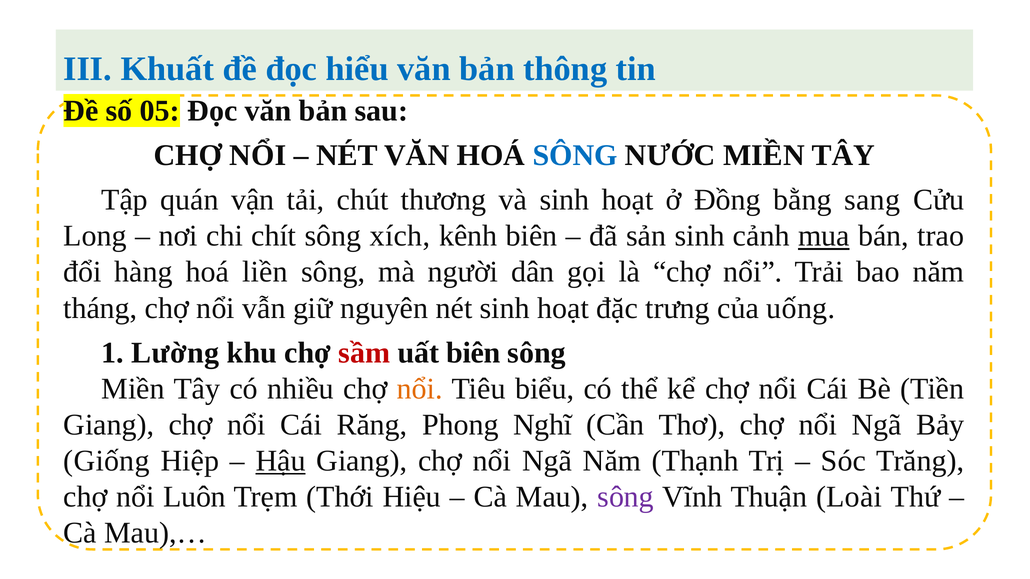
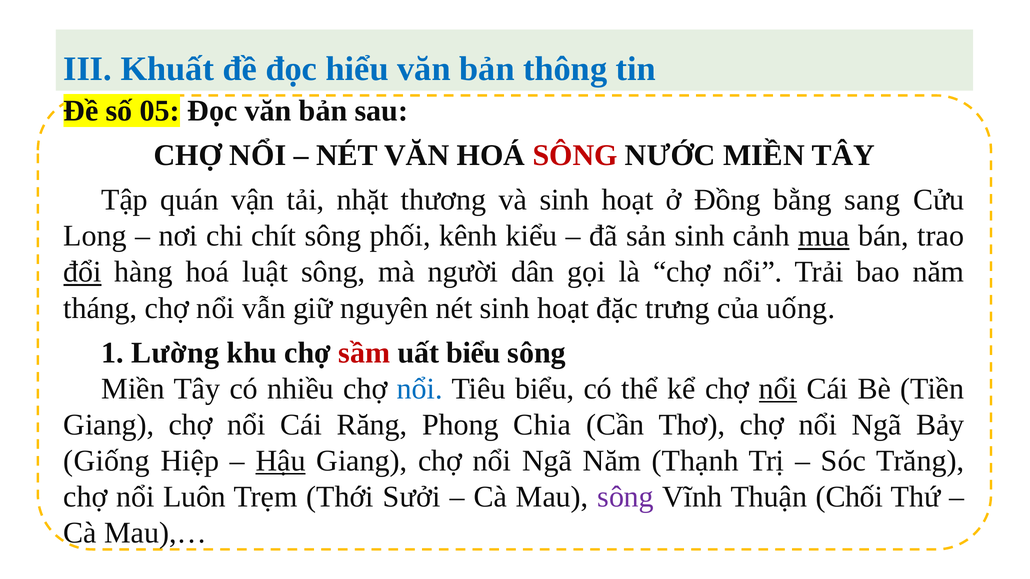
SÔNG colour: blue -> red (575, 155)
chút: chút -> nhặt (363, 200)
xích: xích -> phối (400, 236)
kênh biên: biên -> kiểu (532, 236)
đổi underline: none -> present (83, 272)
liền: liền -> luật (265, 272)
uất biên: biên -> biểu (473, 353)
nổi colour: orange -> blue (420, 389)
nổi underline: none -> present (778, 389)
Nghĩ: Nghĩ -> Chia (542, 425)
Hiệu: Hiệu -> Sưởi (412, 497)
Loài: Loài -> Chối (849, 497)
